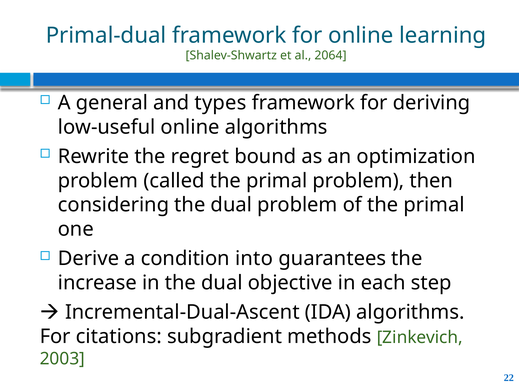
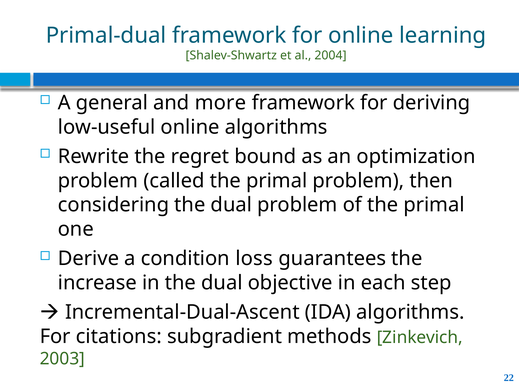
2064: 2064 -> 2004 (330, 55)
types: types -> more (220, 103)
into: into -> loss (254, 258)
